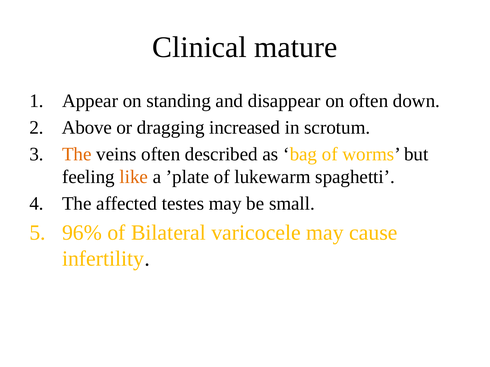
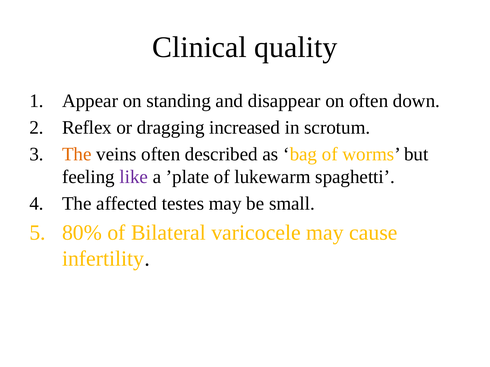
mature: mature -> quality (296, 47)
Above: Above -> Reflex (87, 128)
like colour: orange -> purple (134, 177)
96%: 96% -> 80% (82, 233)
